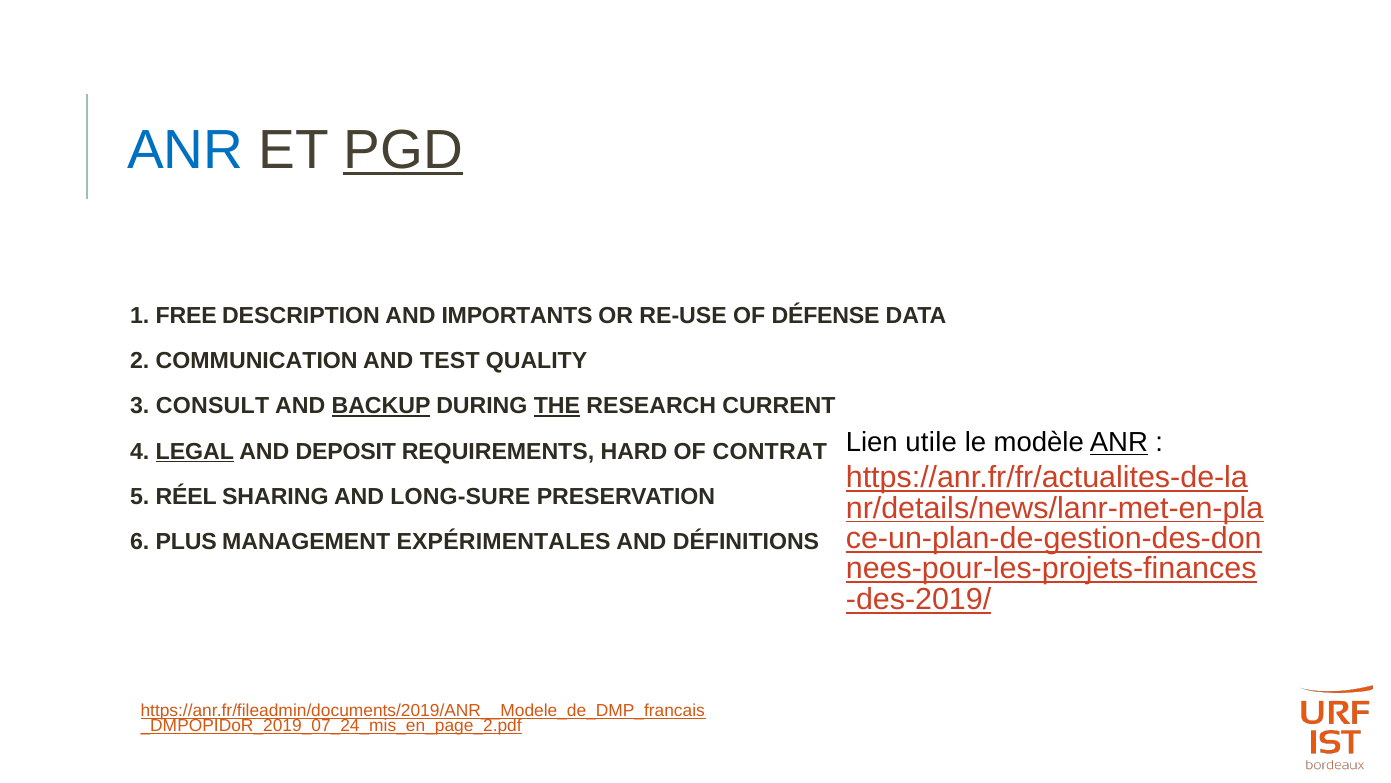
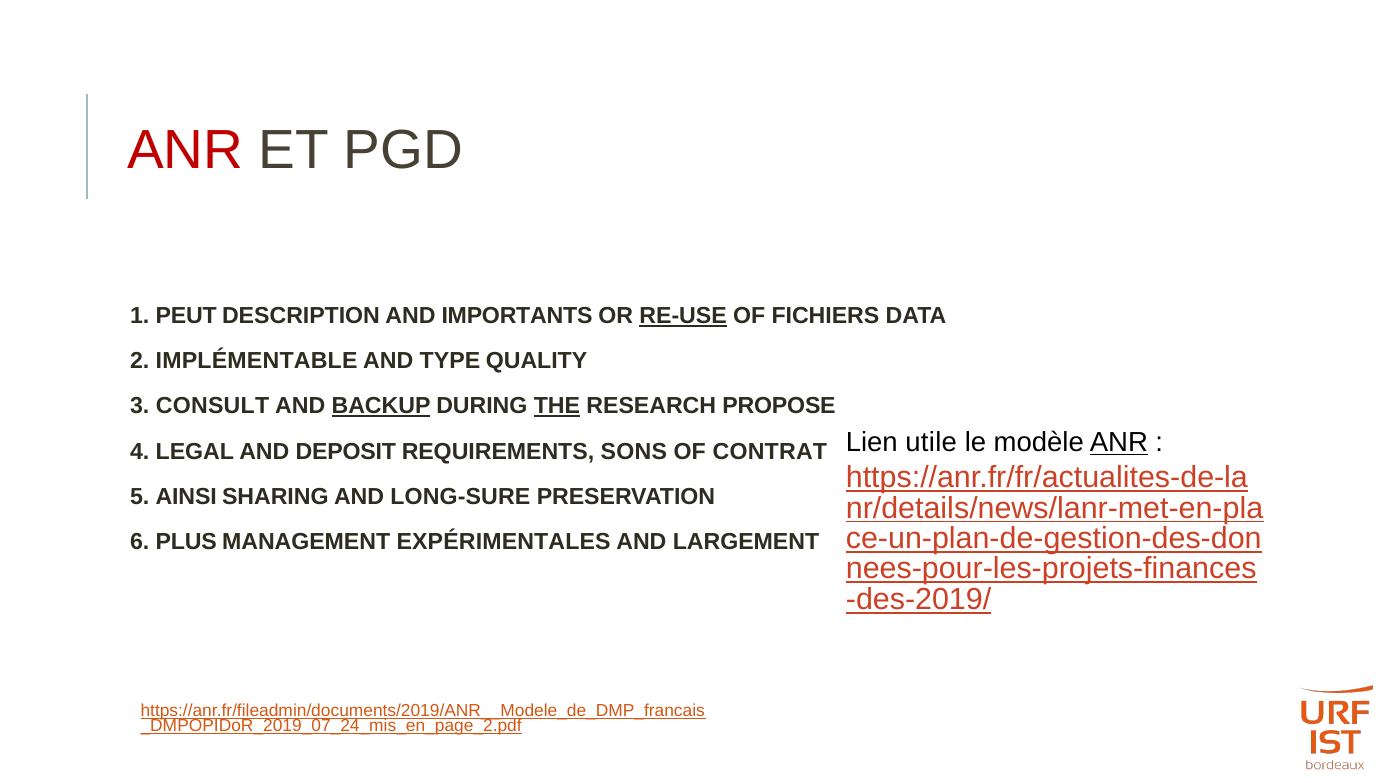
ANR colour: blue -> red (185, 150)
PGD underline: present -> none (403, 150)
FREE: FREE -> PEUT (186, 316)
RE-USE underline: none -> present (683, 316)
DÉFENSE: DÉFENSE -> FICHIERS (825, 316)
COMMUNICATION: COMMUNICATION -> IMPLÉMENTABLE (257, 361)
TEST: TEST -> TYPE (450, 361)
CURRENT: CURRENT -> PROPOSE (779, 406)
LEGAL underline: present -> none (195, 451)
HARD: HARD -> SONS (634, 451)
RÉEL: RÉEL -> AINSI (186, 496)
DÉFINITIONS: DÉFINITIONS -> LARGEMENT (746, 542)
